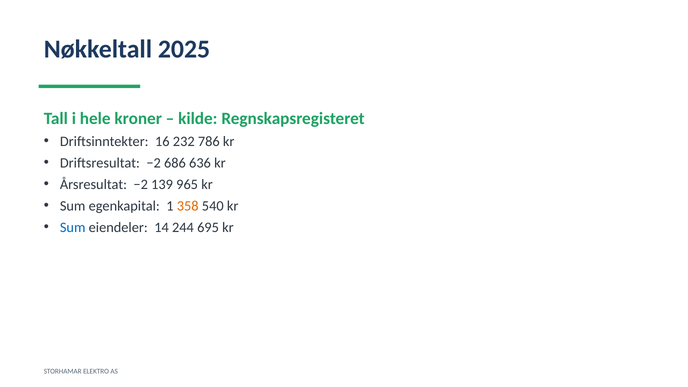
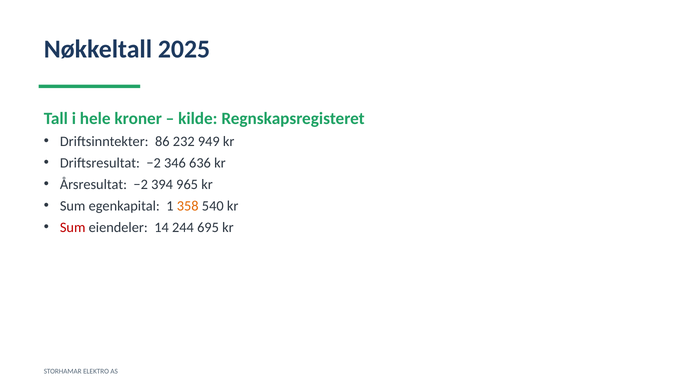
16: 16 -> 86 (162, 141)
786: 786 -> 949 (209, 141)
686: 686 -> 346 (175, 163)
139: 139 -> 394 (162, 184)
Sum colour: blue -> red (73, 228)
